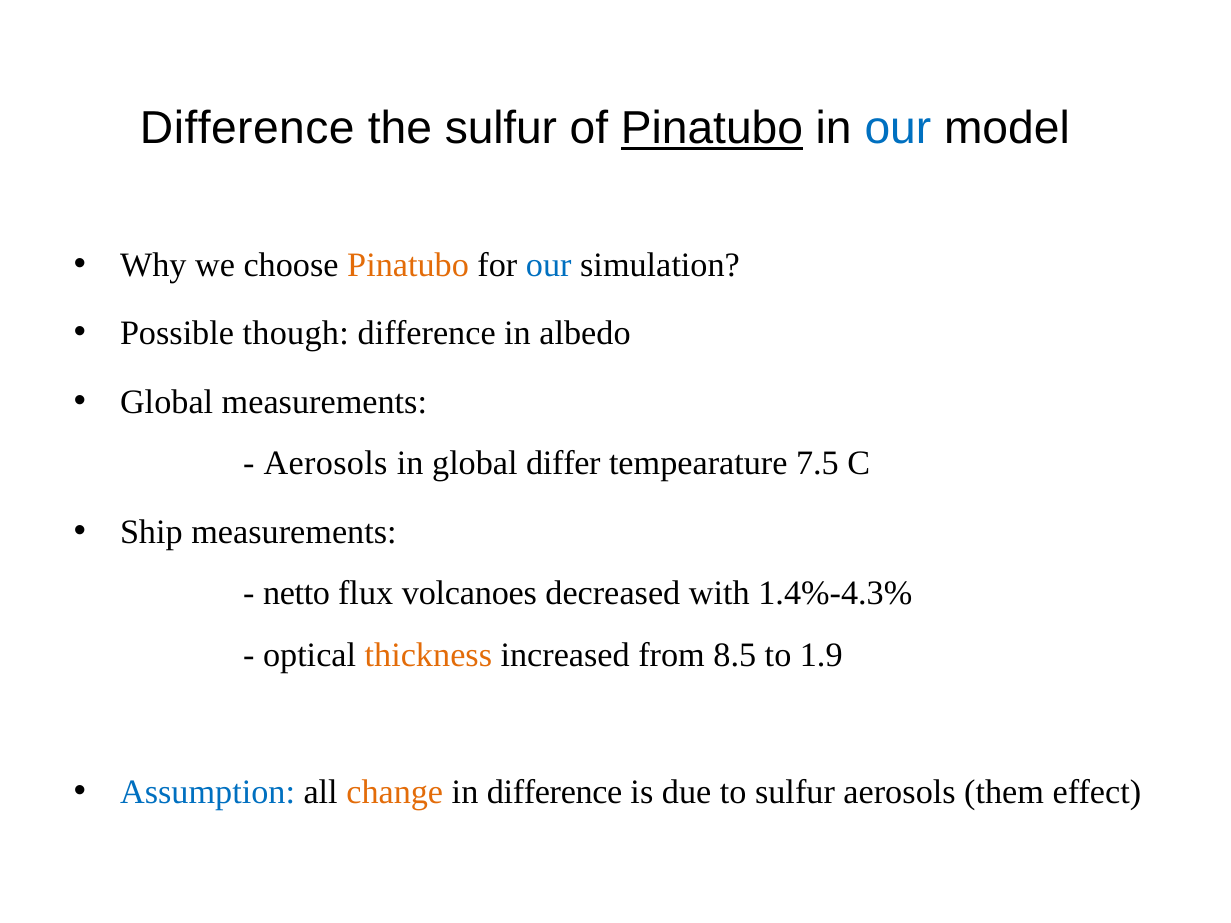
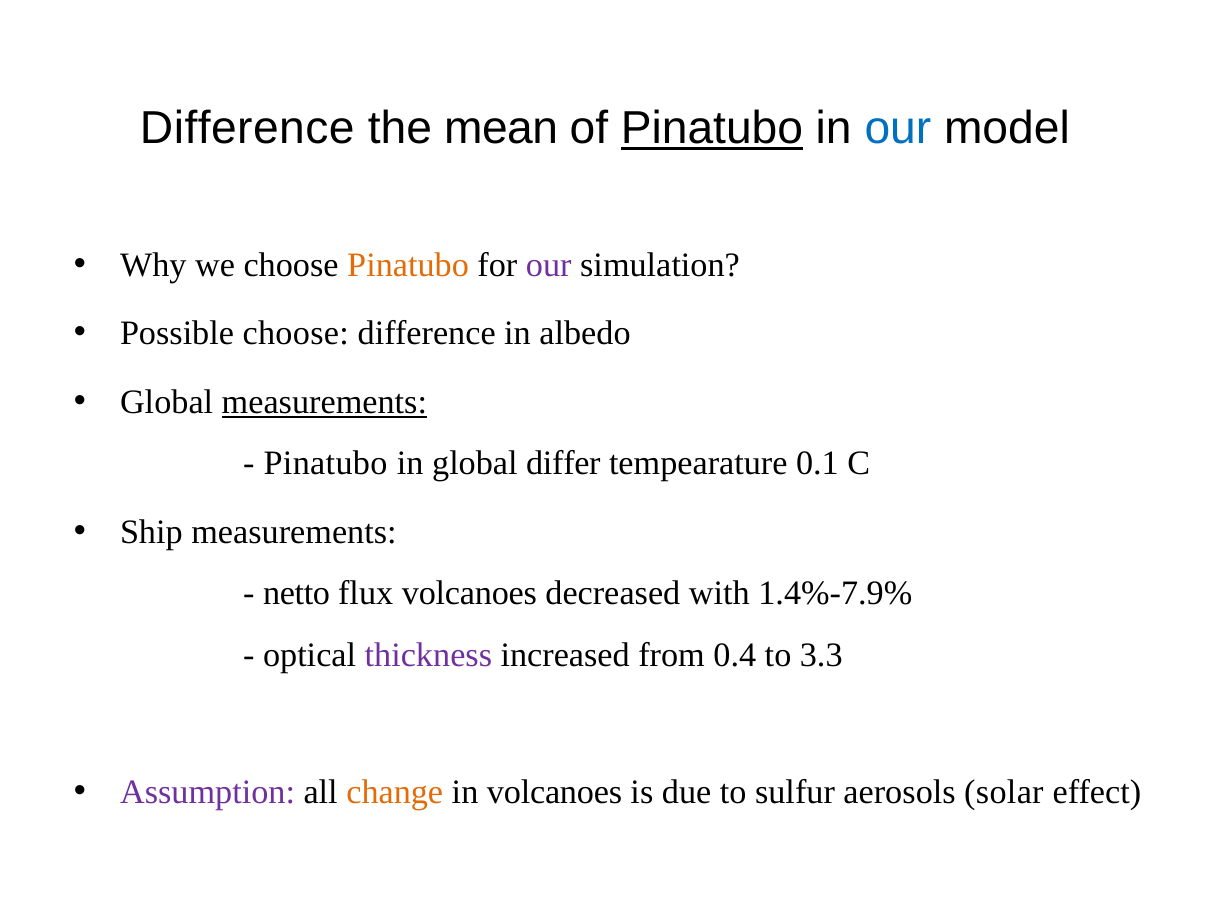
the sulfur: sulfur -> mean (501, 129)
our colour: blue -> purple (549, 265)
Possible though: though -> choose (296, 334)
measurements underline: none -> present (324, 402)
Aerosols: Aerosols -> Pinatubo (326, 464)
7.5: 7.5 -> 0.1 (817, 464)
1.4%-4.3%: 1.4%-4.3% -> 1.4%-7.9% (835, 594)
thickness colour: orange -> purple (428, 655)
8.5: 8.5 -> 0.4 (735, 655)
1.9: 1.9 -> 3.3 (821, 655)
Assumption colour: blue -> purple (208, 792)
in difference: difference -> volcanoes (555, 792)
them: them -> solar (1004, 792)
